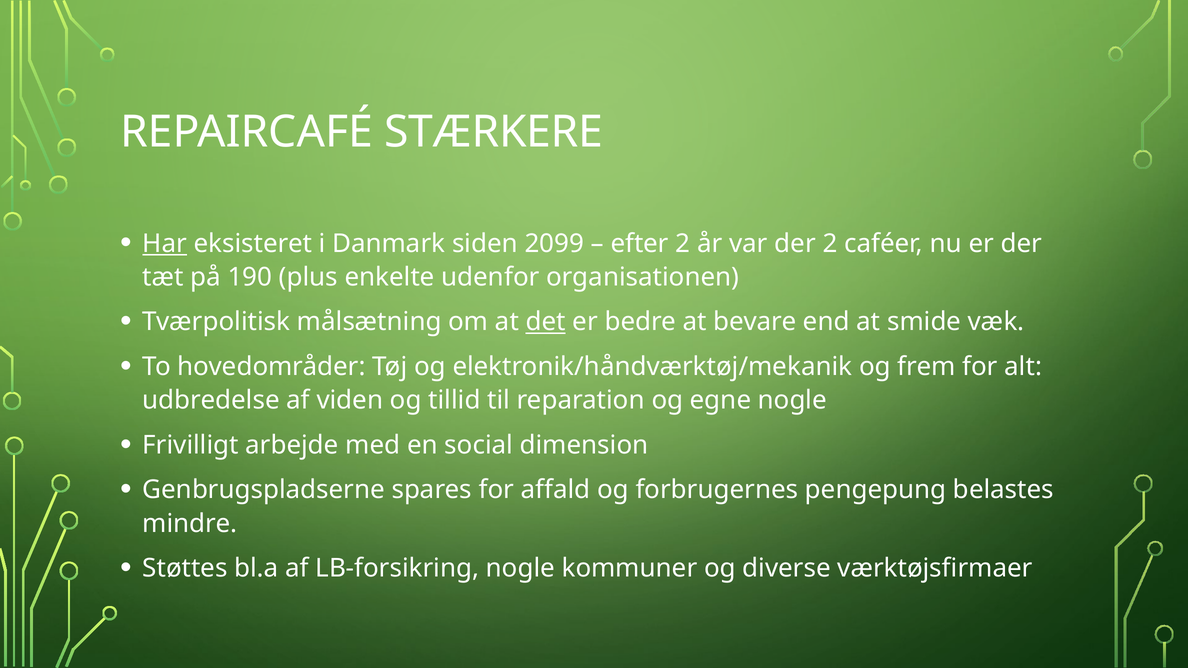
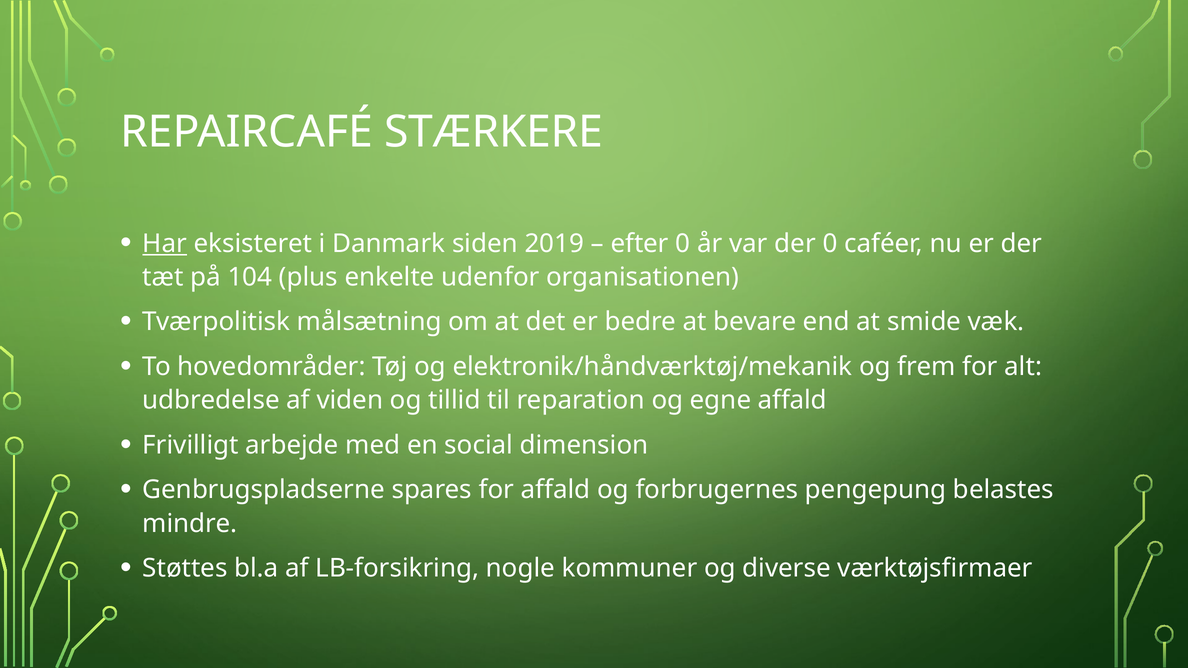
2099: 2099 -> 2019 (554, 244)
efter 2: 2 -> 0 (683, 244)
der 2: 2 -> 0 (830, 244)
190: 190 -> 104 (250, 277)
det underline: present -> none (546, 322)
egne nogle: nogle -> affald (792, 401)
